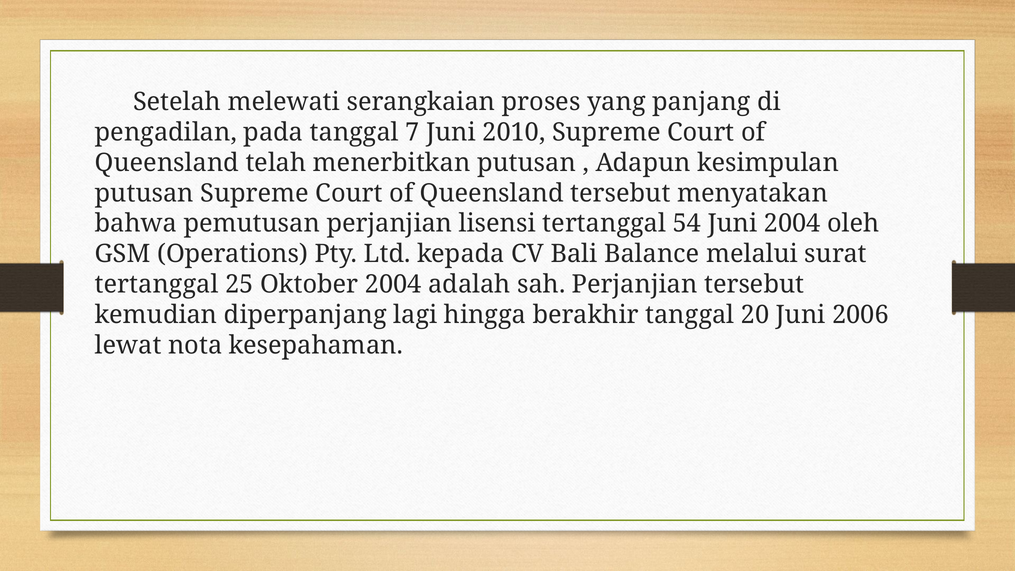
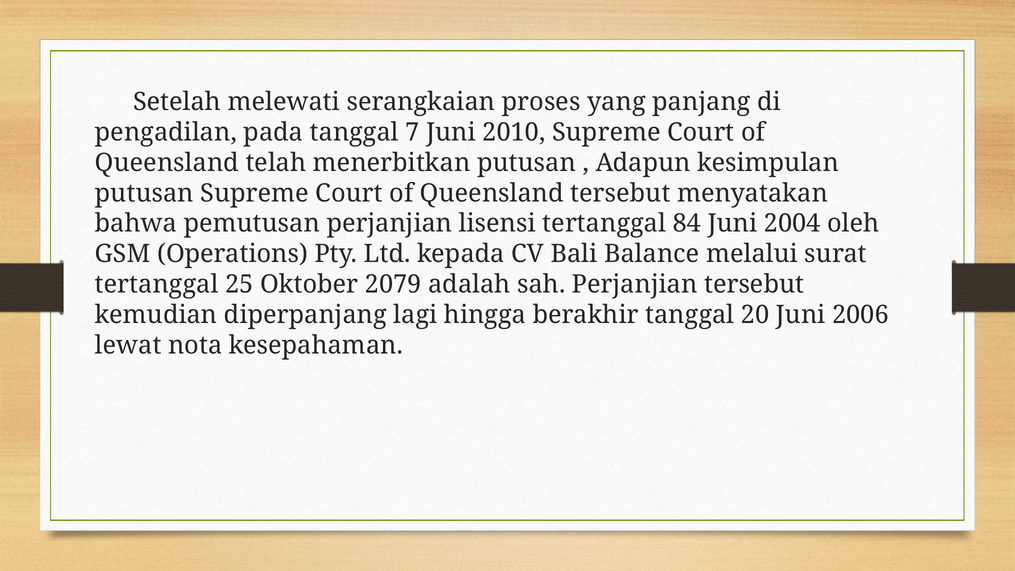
54: 54 -> 84 (687, 224)
Oktober 2004: 2004 -> 2079 (393, 284)
